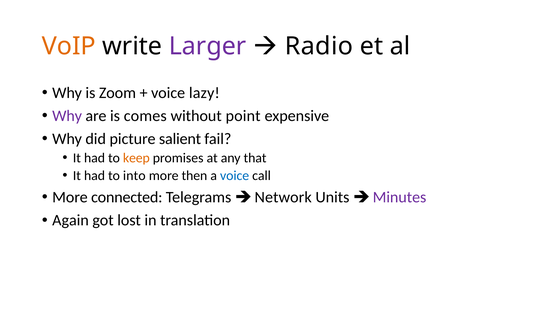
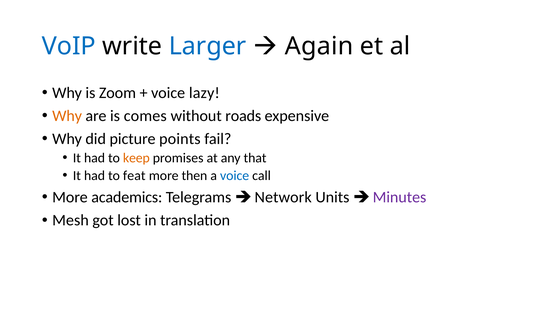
VoIP colour: orange -> blue (69, 46)
Larger colour: purple -> blue (208, 46)
Radio: Radio -> Again (319, 46)
Why colour: purple -> orange (67, 116)
point: point -> roads (243, 116)
salient: salient -> points (180, 139)
into: into -> feat (134, 176)
connected: connected -> academics (127, 198)
Again: Again -> Mesh (71, 221)
